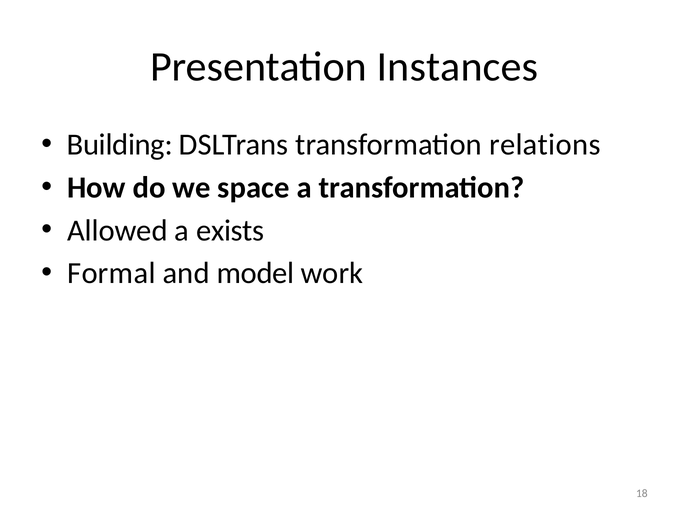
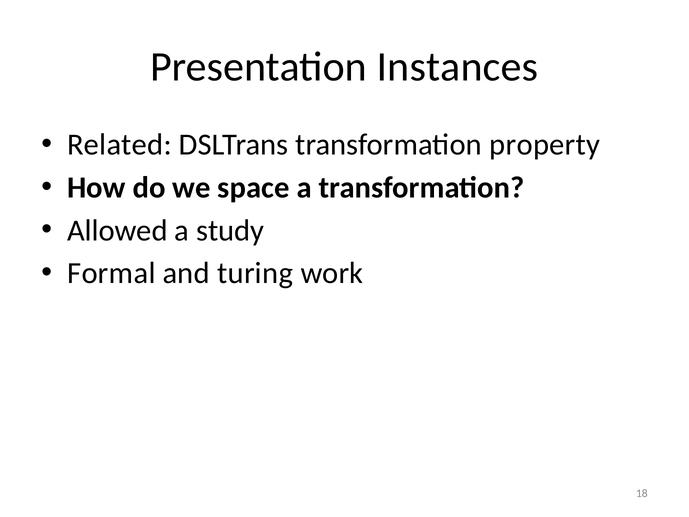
Building: Building -> Related (119, 145)
relations: relations -> property (545, 145)
exists: exists -> study (230, 230)
model: model -> turing (255, 273)
